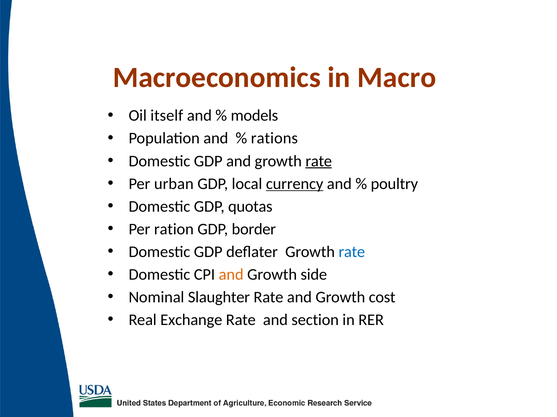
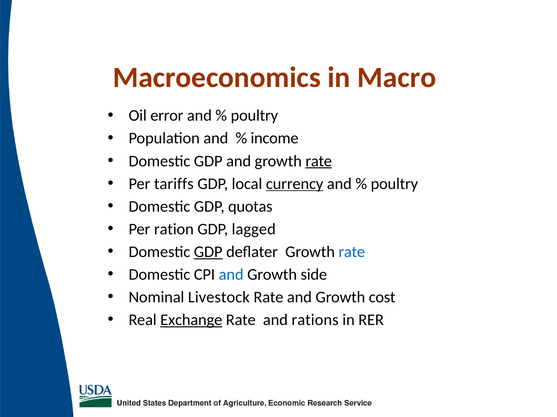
itself: itself -> error (167, 116)
models: models -> poultry (254, 116)
rations: rations -> income (275, 139)
urban: urban -> tariffs (174, 184)
border: border -> lagged (254, 229)
GDP underline: none -> present (208, 252)
and colour: orange -> blue (231, 275)
Slaughter: Slaughter -> Livestock (219, 298)
Exchange underline: none -> present (191, 320)
section: section -> rations (315, 320)
